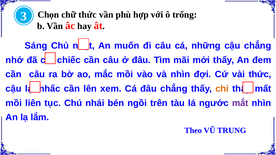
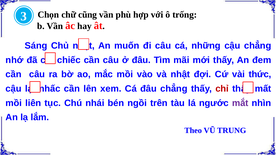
chữ thức: thức -> cũng (88, 15)
và nhìn: nhìn -> nhật (180, 74)
chỉ colour: orange -> red (222, 89)
